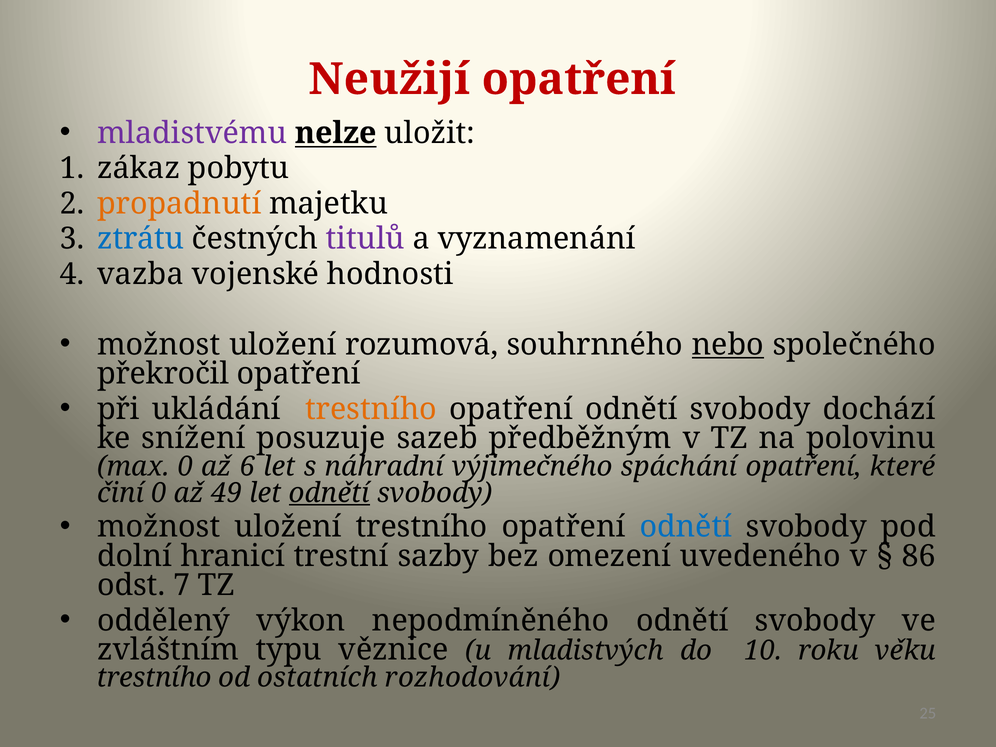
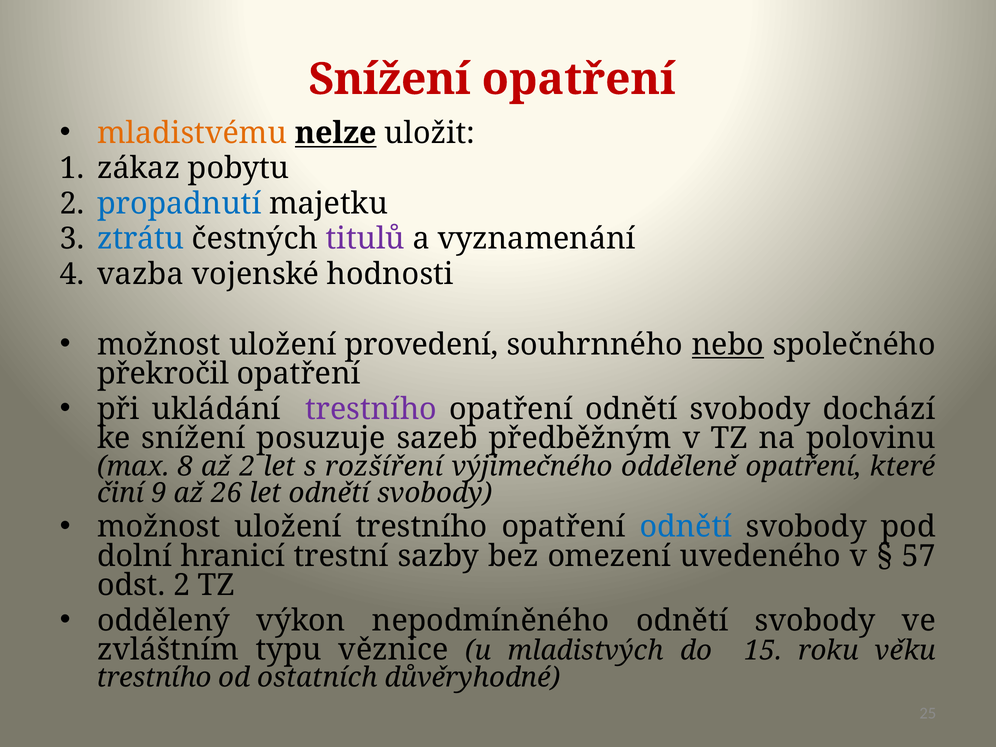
Neužijí: Neužijí -> Snížení (390, 79)
mladistvému colour: purple -> orange (192, 133)
propadnutí colour: orange -> blue (179, 204)
rozumová: rozumová -> provedení (422, 345)
trestního colour: orange -> purple (371, 409)
max 0: 0 -> 8 (185, 466)
až 6: 6 -> 2 (247, 466)
náhradní: náhradní -> rozšíření (384, 466)
spáchání: spáchání -> odděleně (679, 466)
činí 0: 0 -> 9 (159, 493)
49: 49 -> 26 (227, 493)
odnětí underline: present -> none (329, 493)
86: 86 -> 57 (919, 556)
odst 7: 7 -> 2 (182, 585)
10: 10 -> 15 (763, 651)
rozhodování: rozhodování -> důvěryhodné (473, 678)
